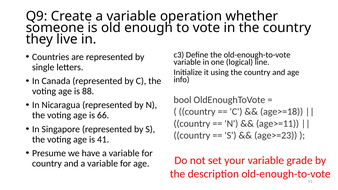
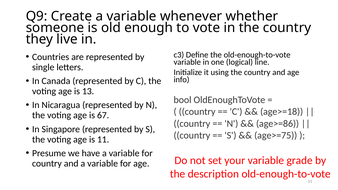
operation: operation -> whenever (191, 16)
88: 88 -> 13 (88, 91)
66: 66 -> 67 (103, 115)
age>=11: age>=11 -> age>=86 (278, 124)
age>=23: age>=23 -> age>=75 (276, 135)
41: 41 -> 11 (103, 139)
